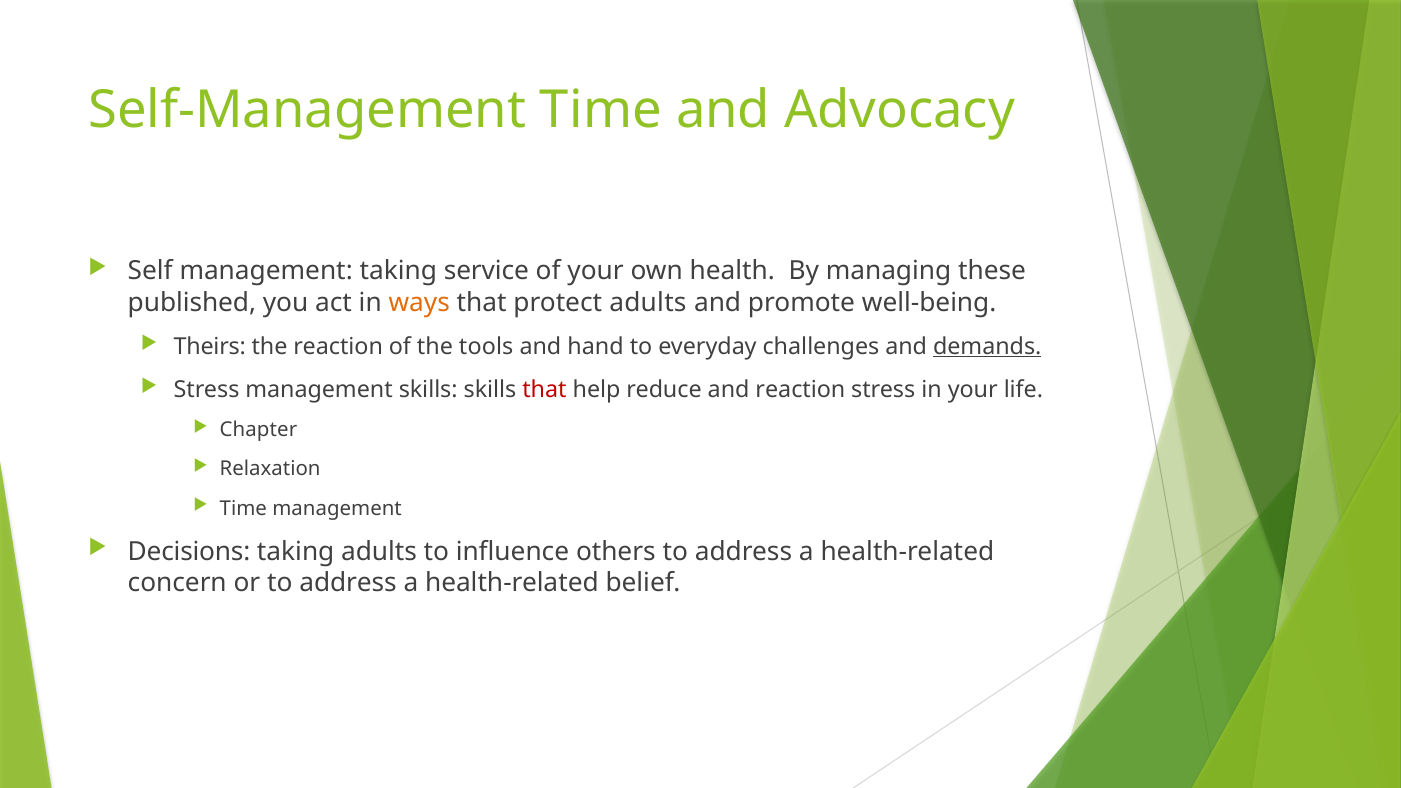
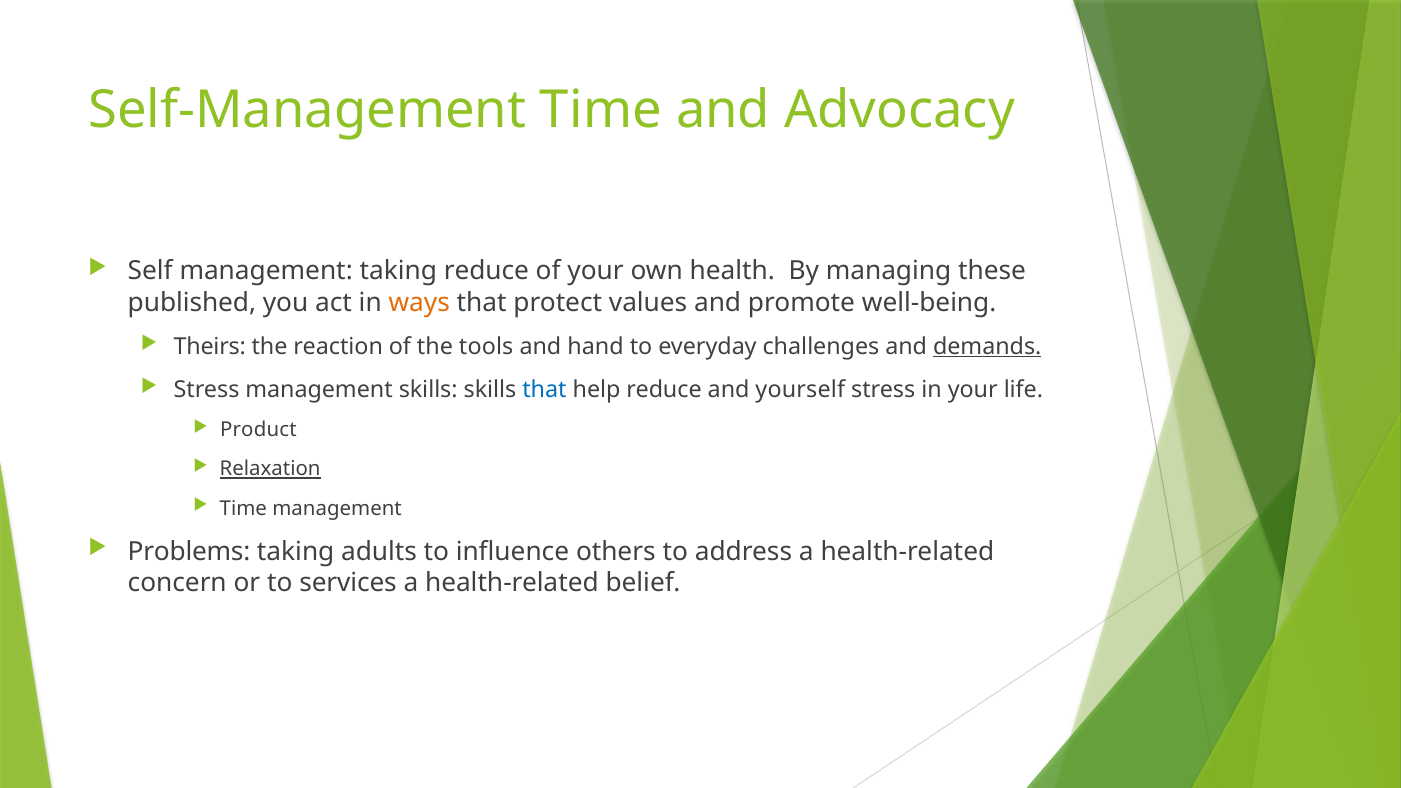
taking service: service -> reduce (486, 271)
protect adults: adults -> values (648, 303)
that colour: red -> blue (544, 389)
and reaction: reaction -> yourself (800, 389)
Chapter: Chapter -> Product (258, 430)
Relaxation underline: none -> present (270, 469)
Decisions: Decisions -> Problems (189, 551)
or to address: address -> services (348, 583)
